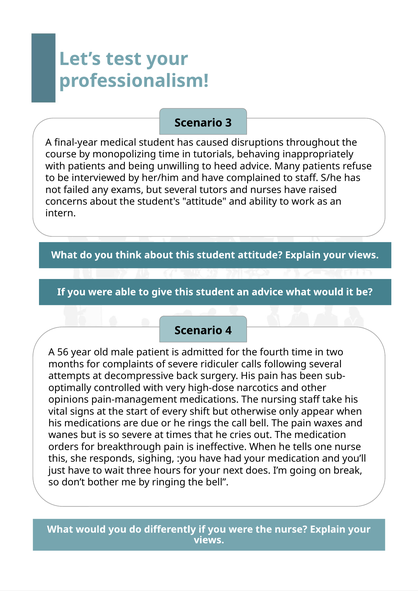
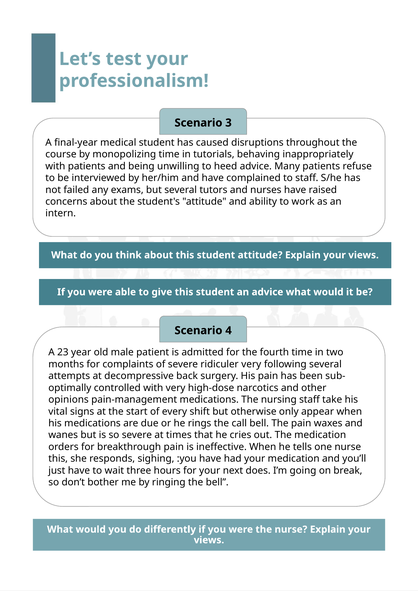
56: 56 -> 23 (63, 352)
ridiculer calls: calls -> very (251, 364)
